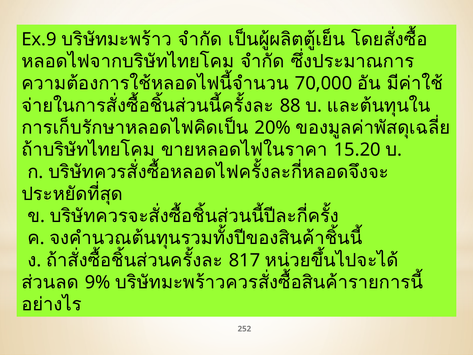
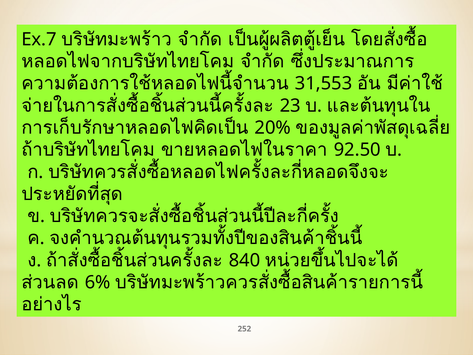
Ex.9: Ex.9 -> Ex.7 (39, 39)
70,000: 70,000 -> 31,553 (324, 83)
88: 88 -> 23 (290, 106)
15.20: 15.20 -> 92.50 (357, 150)
817: 817 -> 840 (244, 260)
9%: 9% -> 6% (98, 282)
